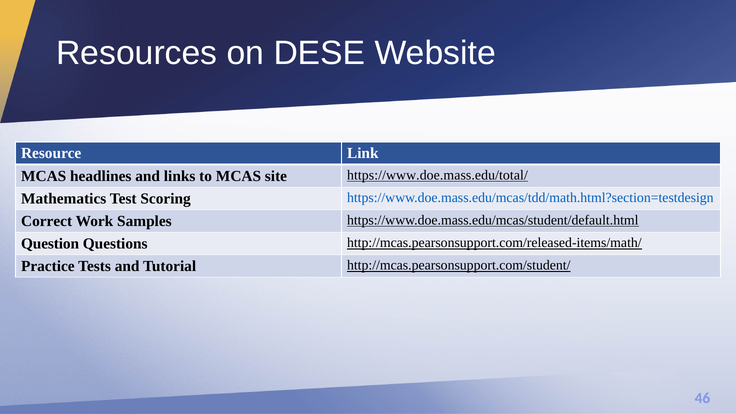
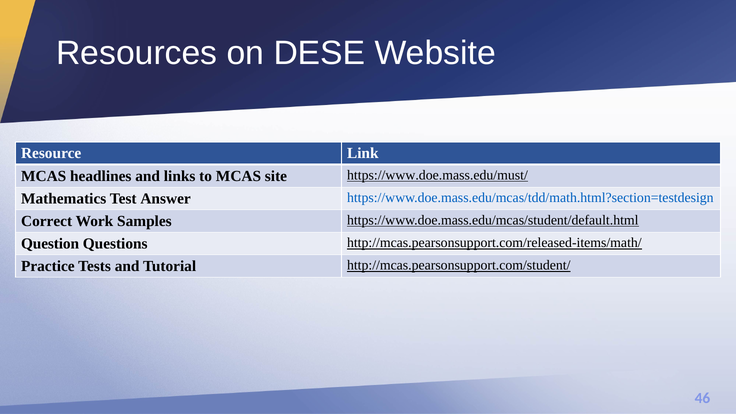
https://www.doe.mass.edu/total/: https://www.doe.mass.edu/total/ -> https://www.doe.mass.edu/must/ (437, 175)
Scoring: Scoring -> Answer (166, 199)
